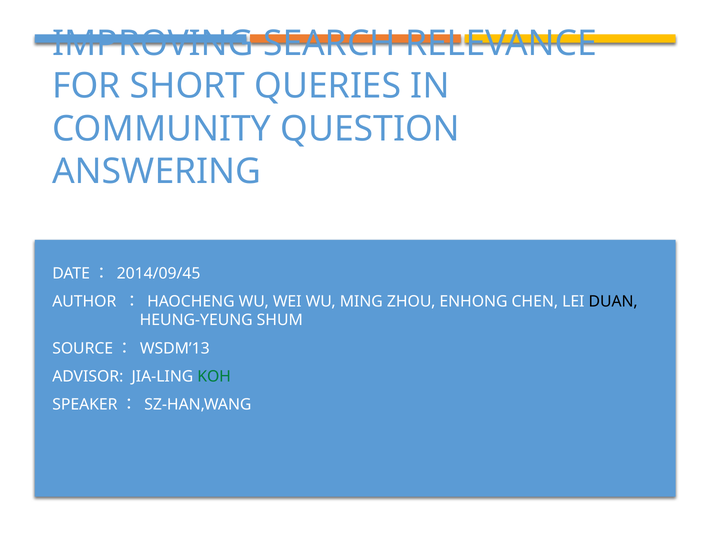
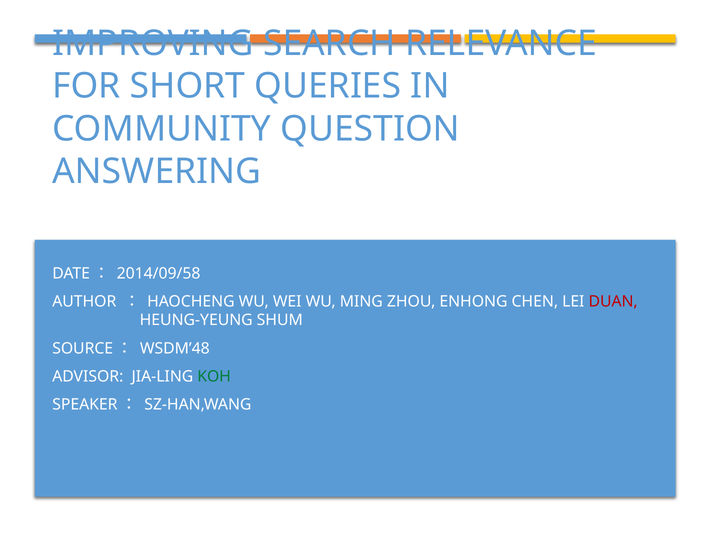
2014/09/45: 2014/09/45 -> 2014/09/58 (159, 273)
DUAN colour: black -> red (613, 301)
WSDM’13: WSDM’13 -> WSDM’48 (175, 348)
